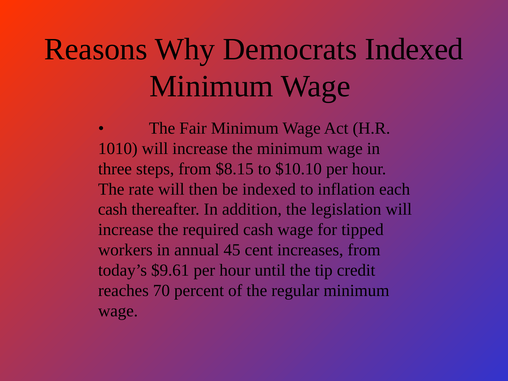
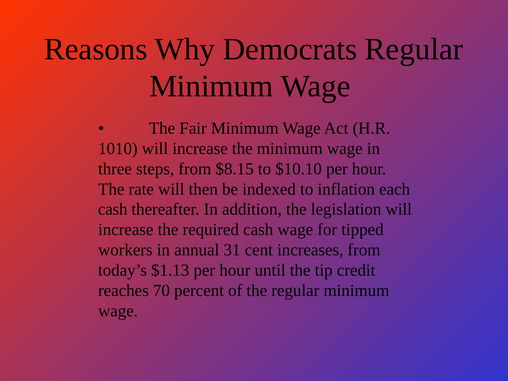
Democrats Indexed: Indexed -> Regular (414, 49)
45: 45 -> 31 (232, 250)
$9.61: $9.61 -> $1.13 (170, 270)
